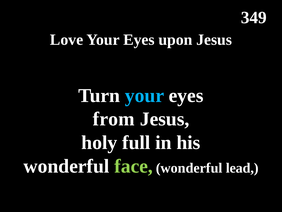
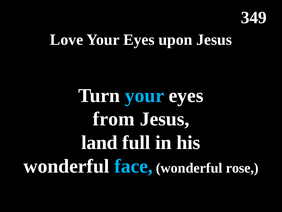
holy: holy -> land (99, 142)
face colour: light green -> light blue (134, 166)
lead: lead -> rose (242, 168)
